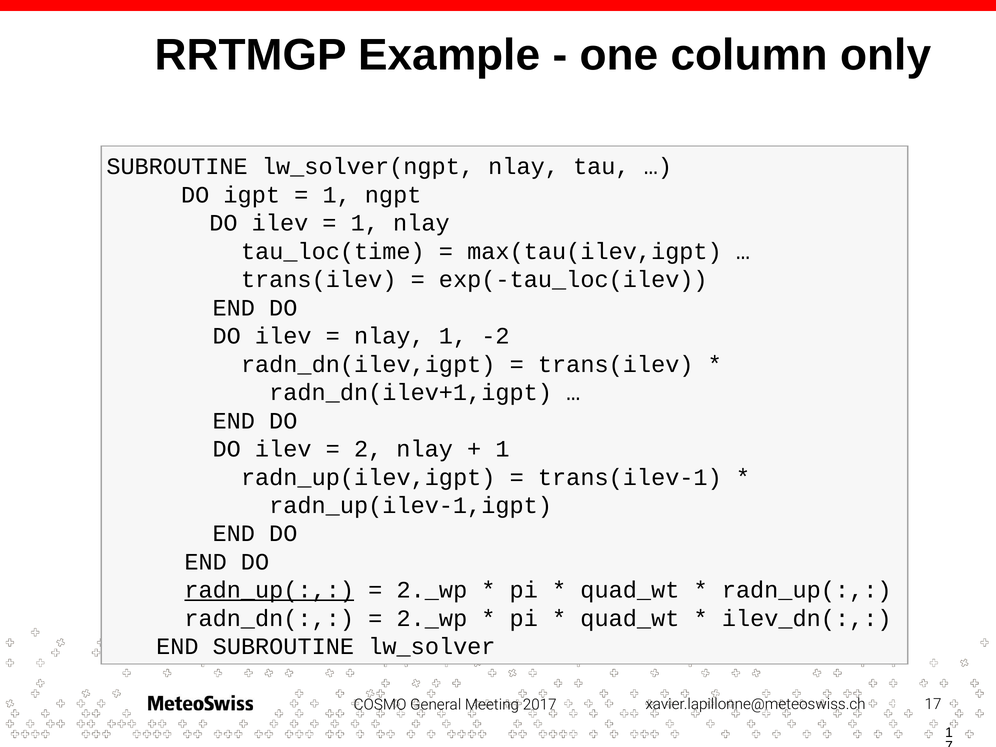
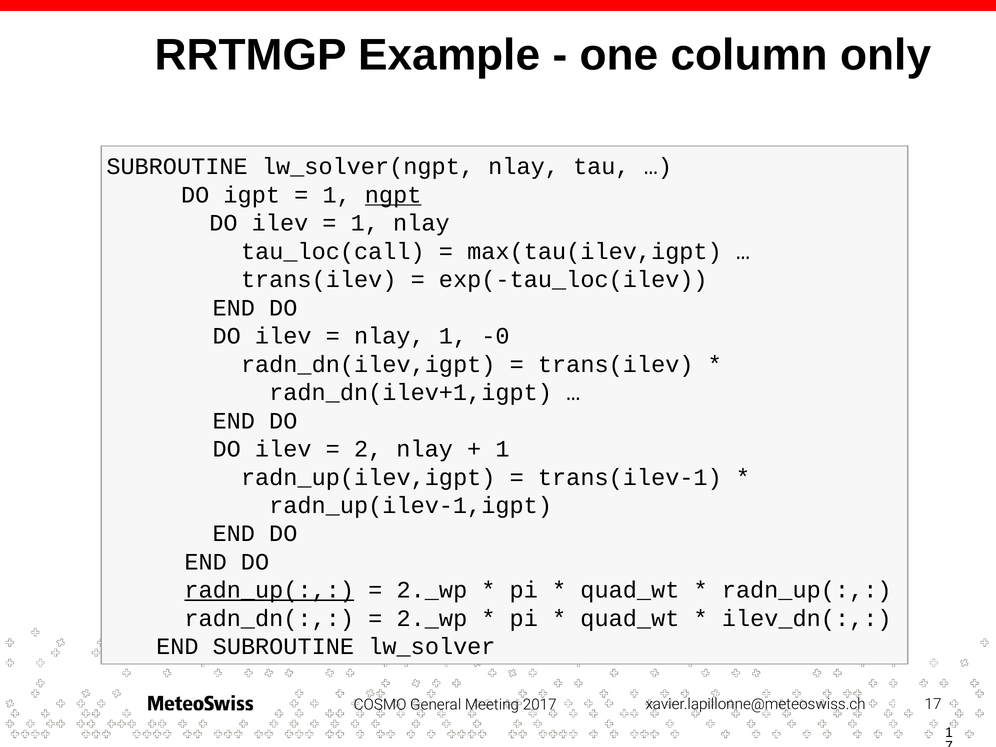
ngpt underline: none -> present (393, 195)
tau_loc(time: tau_loc(time -> tau_loc(call (333, 251)
-2: -2 -> -0 (495, 336)
